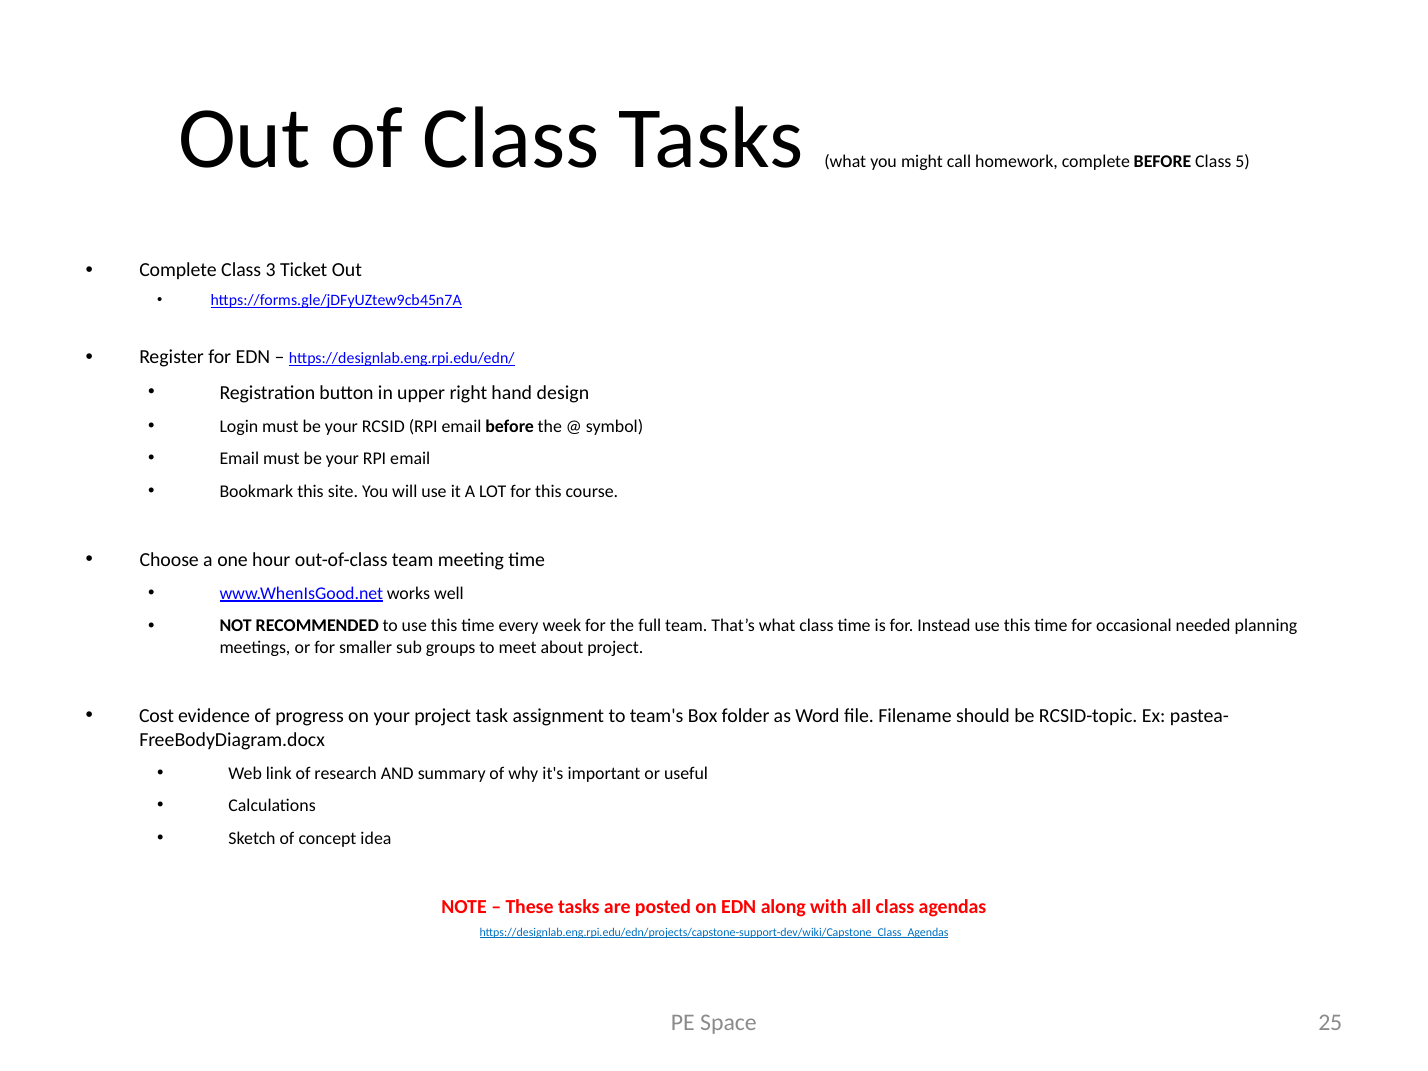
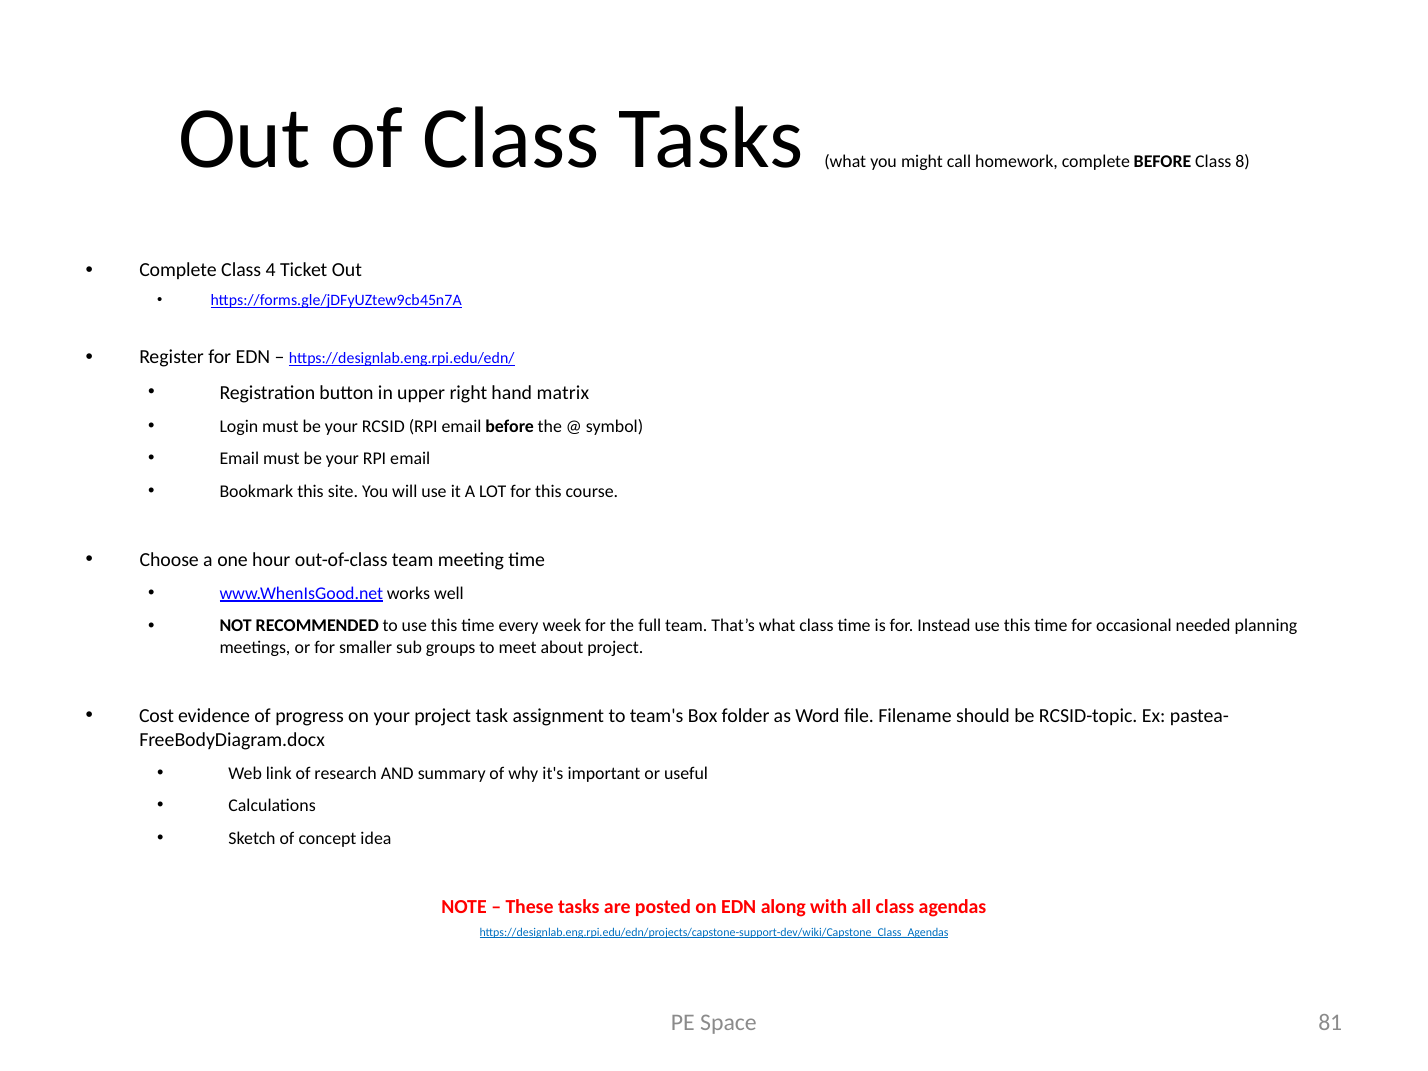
5: 5 -> 8 (1243, 161)
3: 3 -> 4 (271, 270)
design: design -> matrix (563, 393)
25: 25 -> 81 (1330, 1023)
